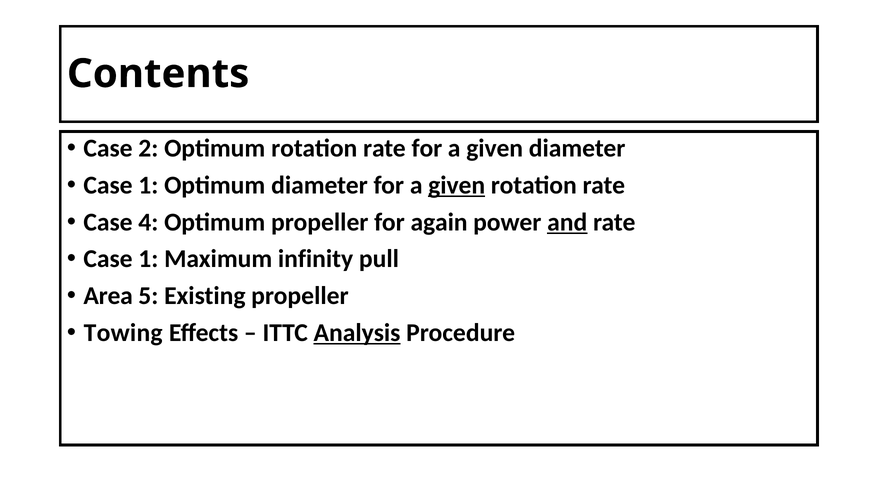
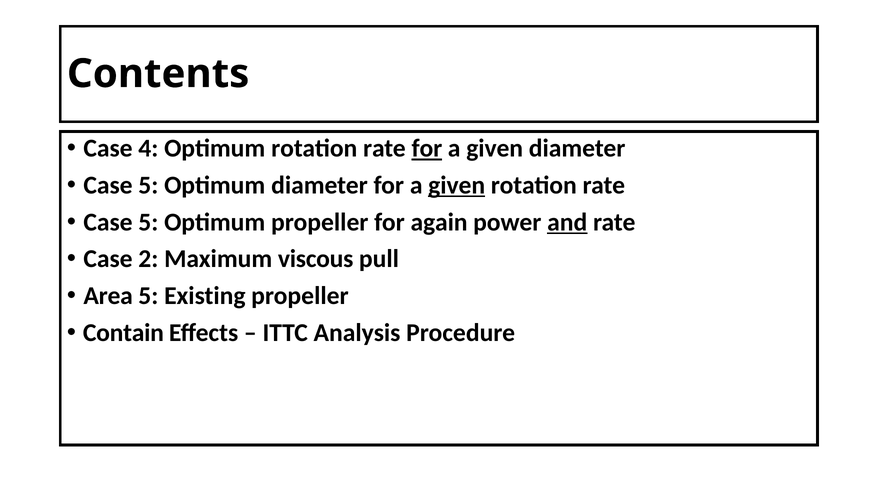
2: 2 -> 4 (148, 148)
for underline: none -> present (427, 148)
1: 1 -> 5 (148, 185)
4: 4 -> 5 (148, 222)
1: 1 -> 2 (148, 259)
infinity: infinity -> viscous (316, 259)
Towing: Towing -> Contain (123, 333)
Analysis underline: present -> none (357, 333)
